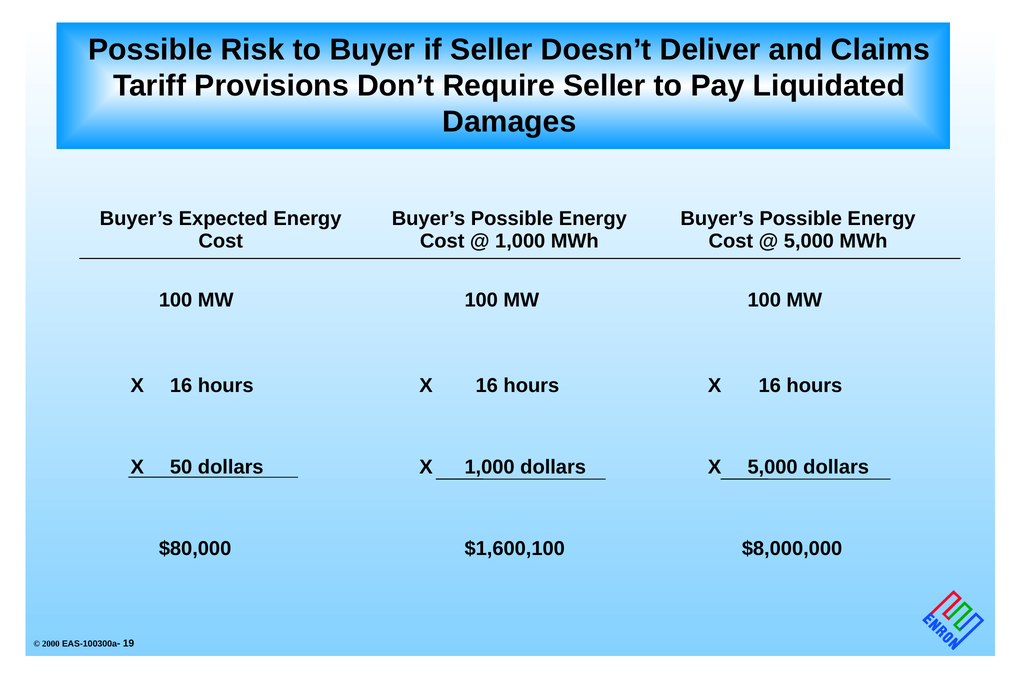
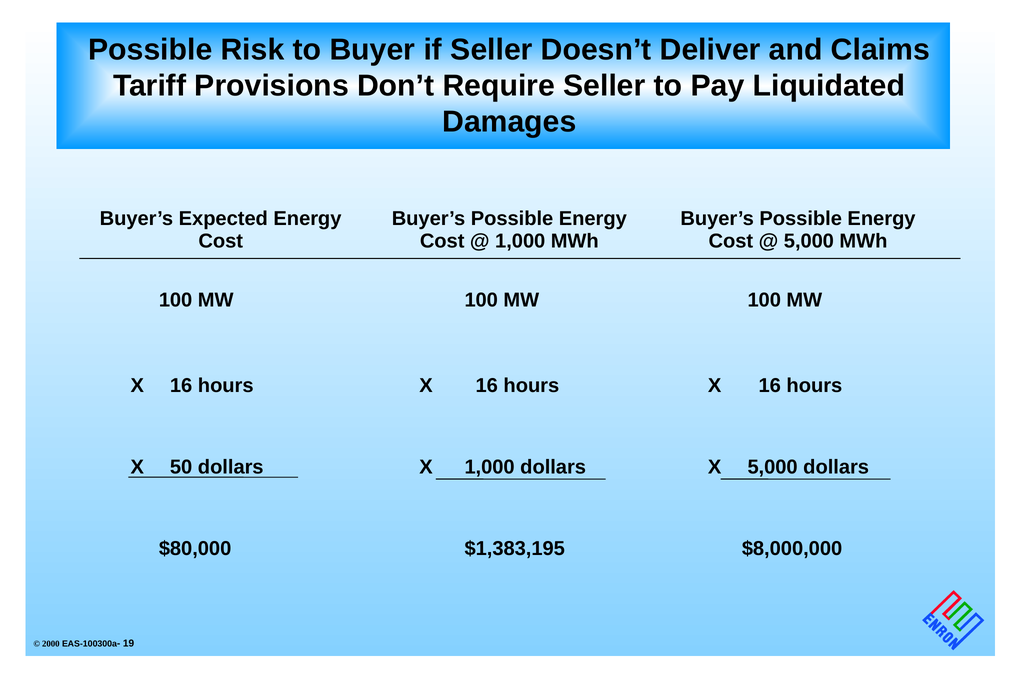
$1,600,100: $1,600,100 -> $1,383,195 (515, 549)
